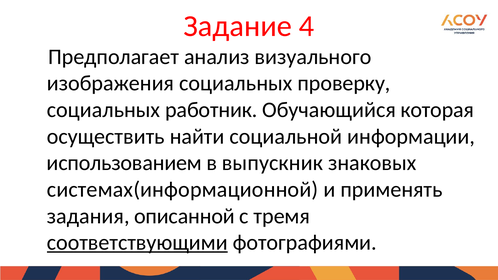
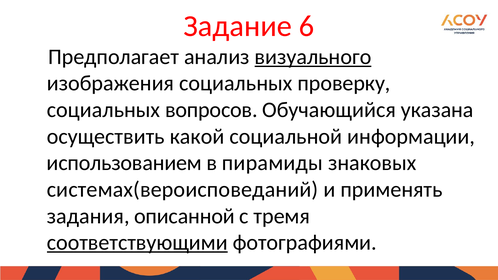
4: 4 -> 6 (306, 26)
визуального underline: none -> present (313, 57)
работник: работник -> вопросов (211, 110)
которая: которая -> указана (437, 110)
найти: найти -> какой (197, 136)
выпускник: выпускник -> пирамиды (272, 163)
системах(информационной: системах(информационной -> системах(вероисповеданий (183, 190)
